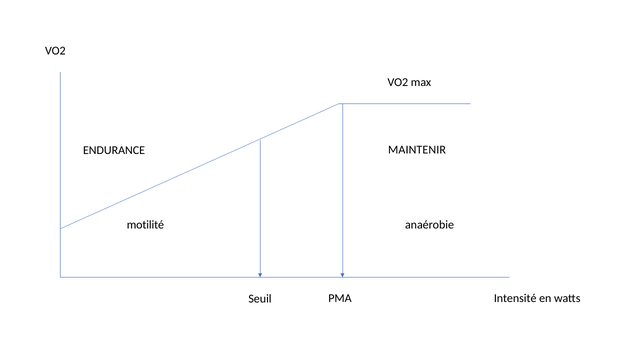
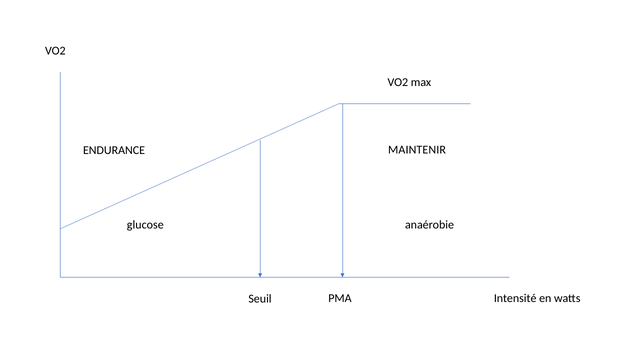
motilité: motilité -> glucose (145, 225)
